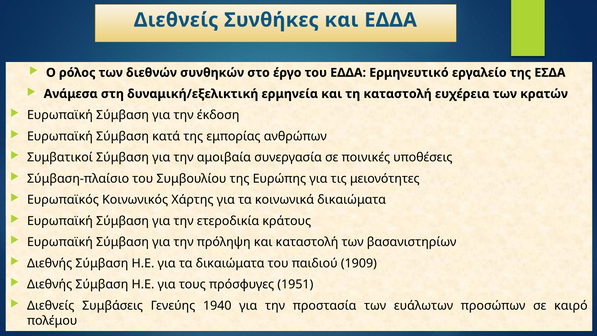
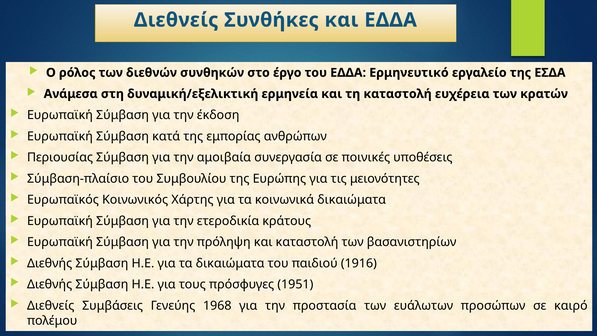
Συμβατικοί: Συμβατικοί -> Περιουσίας (60, 157)
1909: 1909 -> 1916 (359, 263)
1940: 1940 -> 1968 (217, 306)
